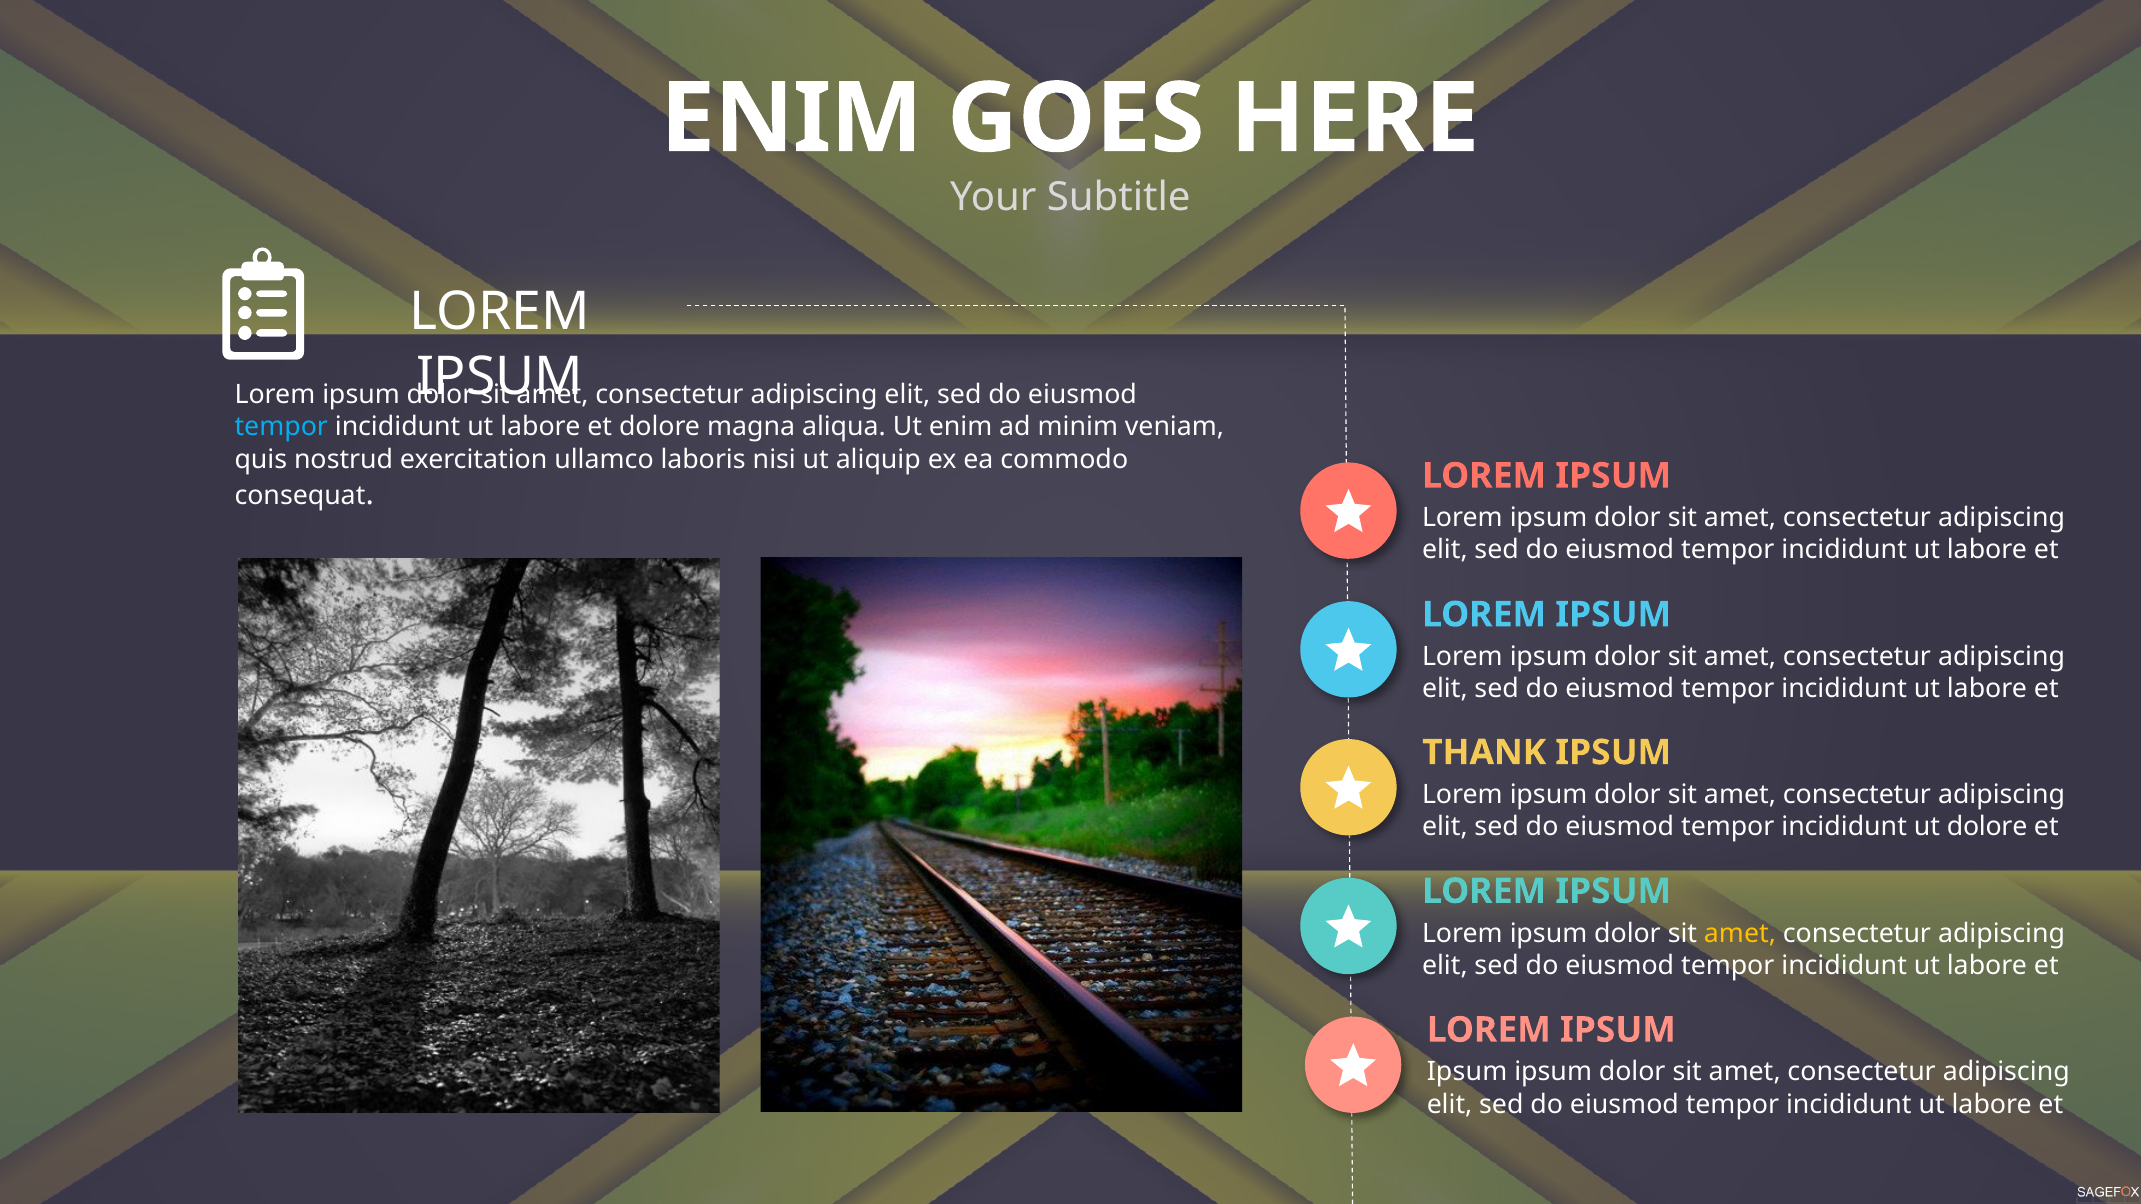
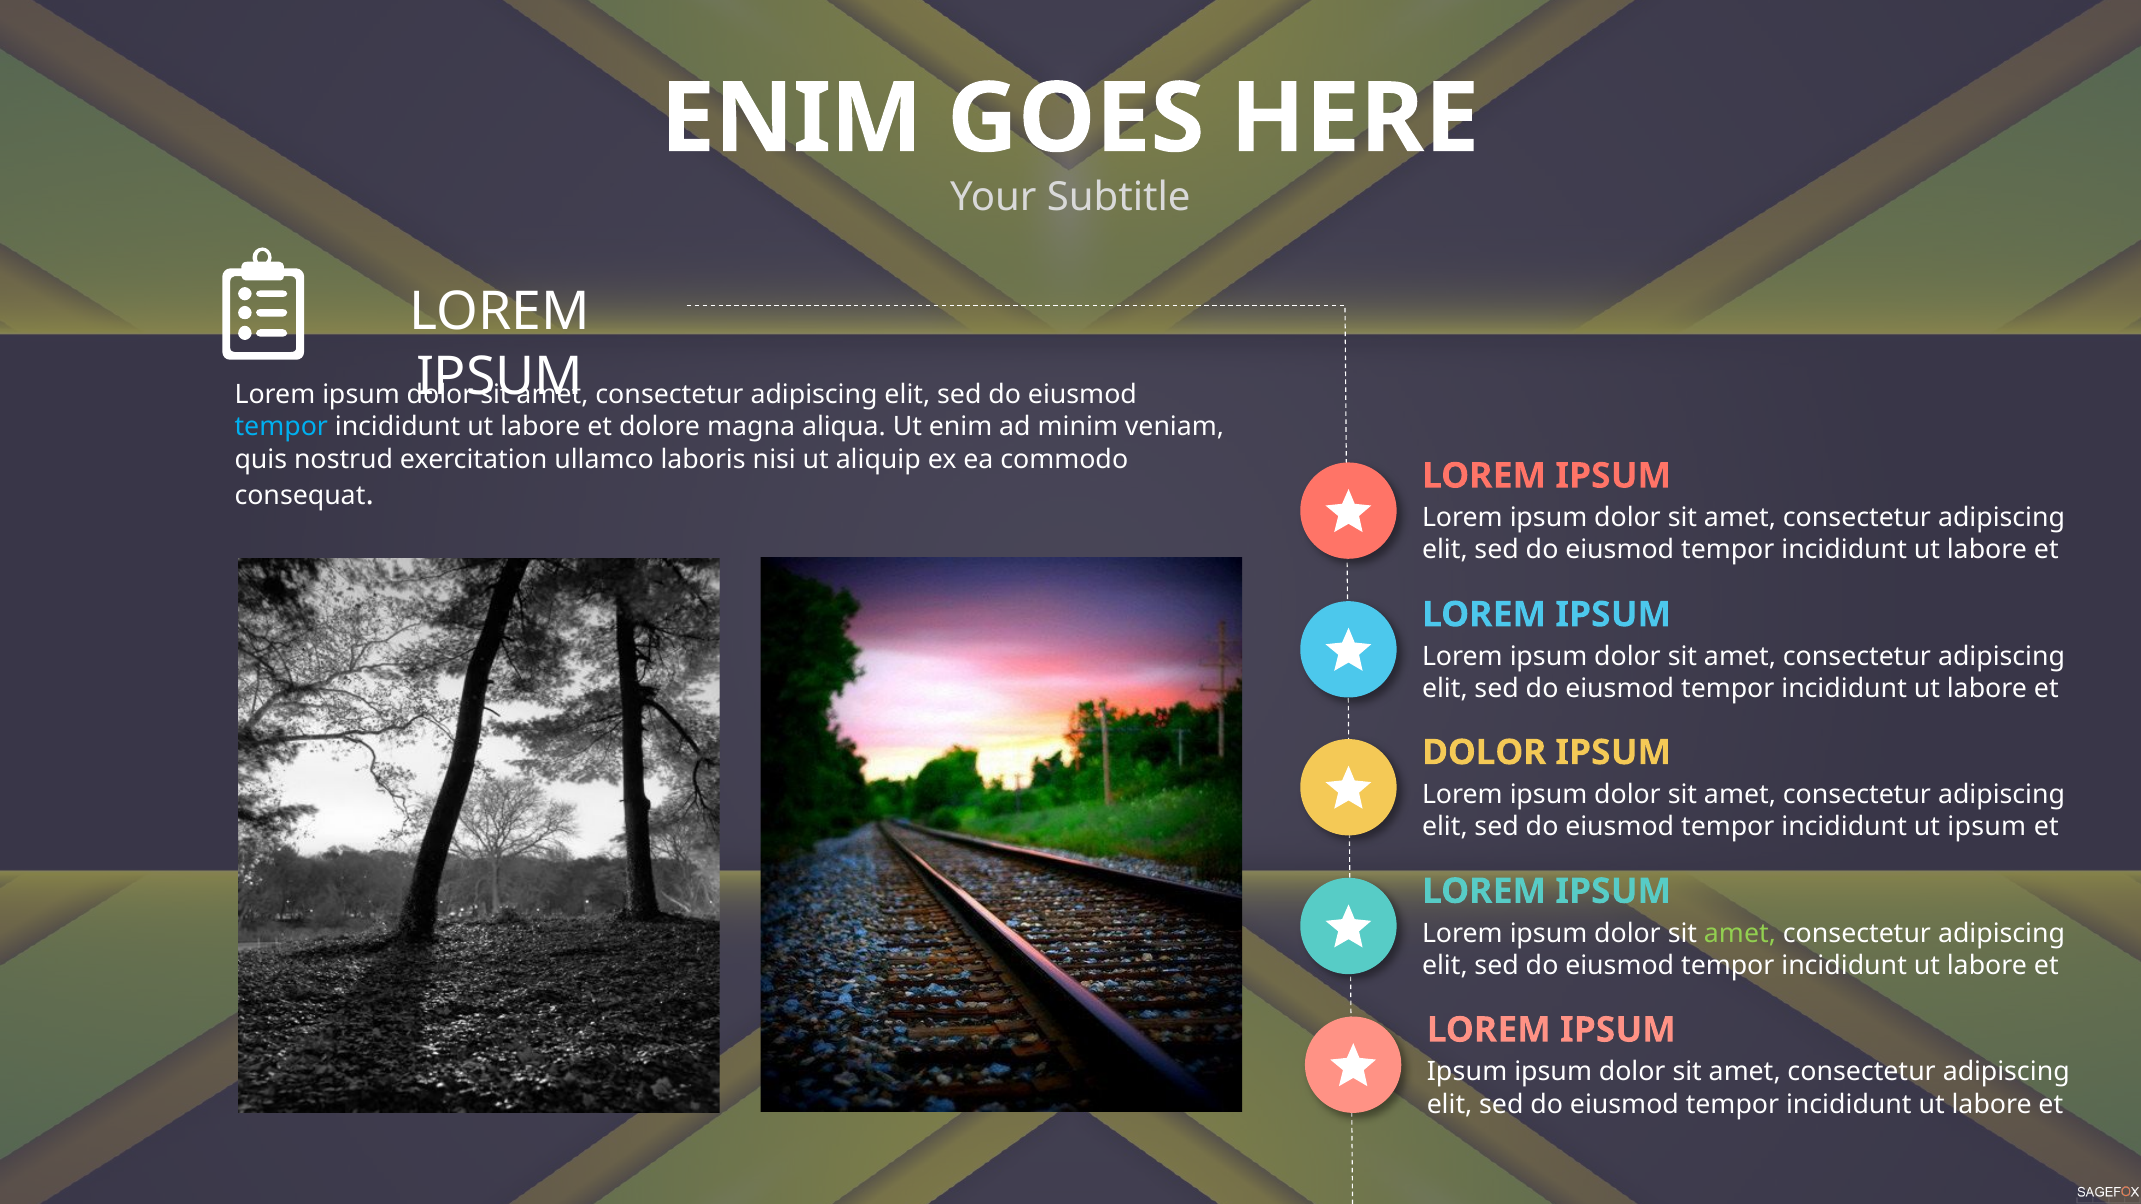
THANK: THANK -> DOLOR (1484, 753)
ut dolore: dolore -> ipsum (1987, 827)
amet colour: yellow -> light green (1740, 934)
